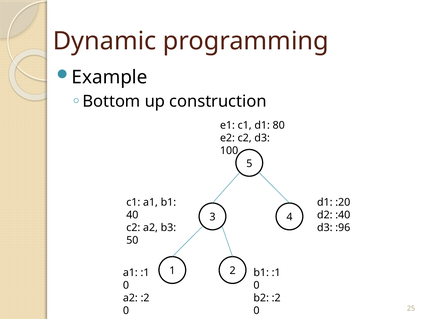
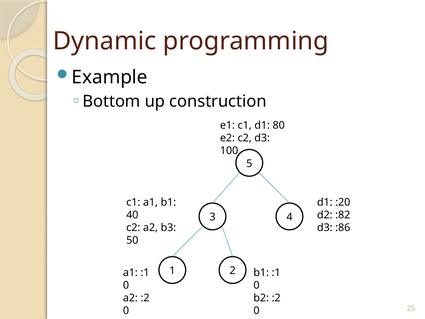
:40: :40 -> :82 (343, 215)
:96: :96 -> :86 (343, 228)
